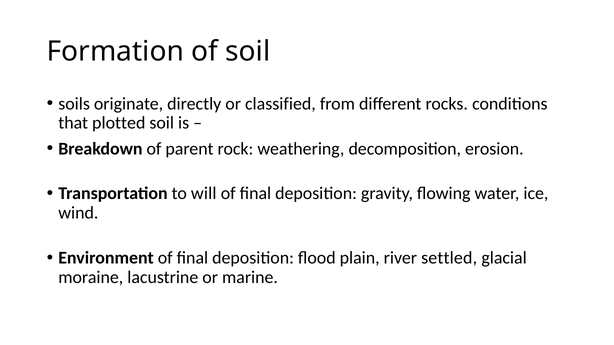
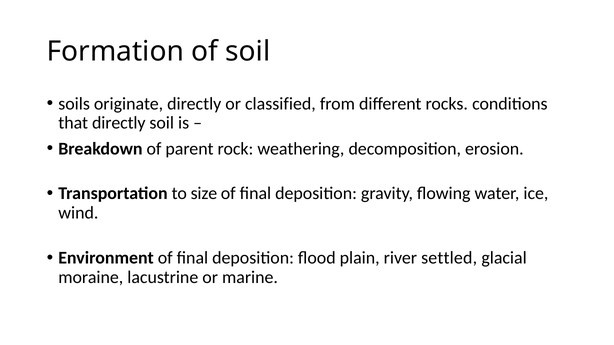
that plotted: plotted -> directly (119, 123)
will: will -> size (204, 194)
